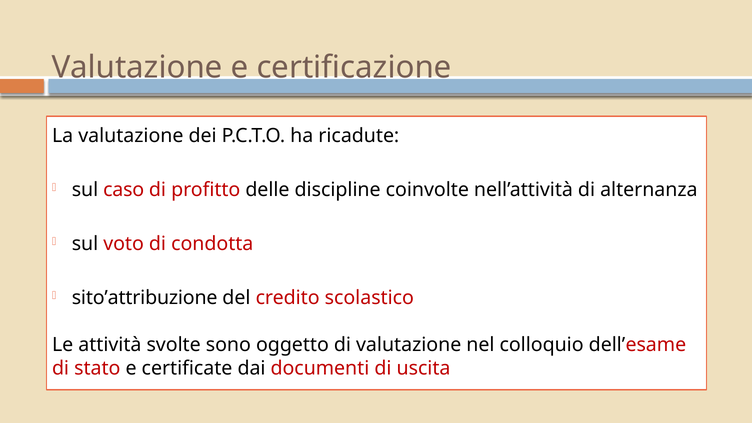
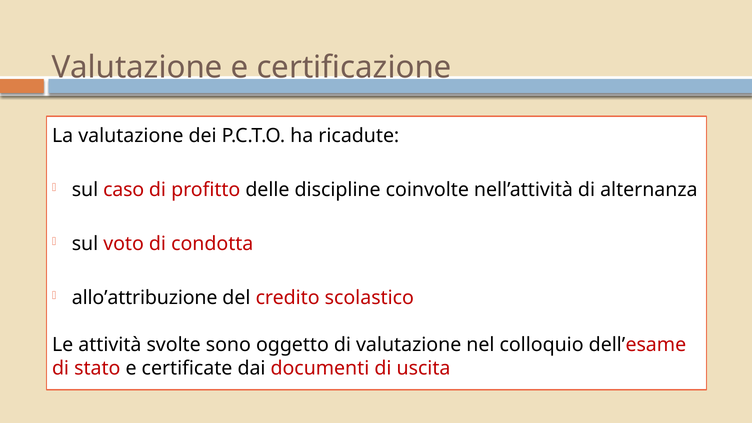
sito’attribuzione: sito’attribuzione -> allo’attribuzione (145, 298)
